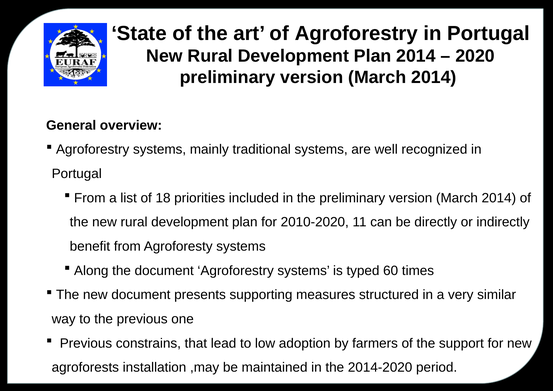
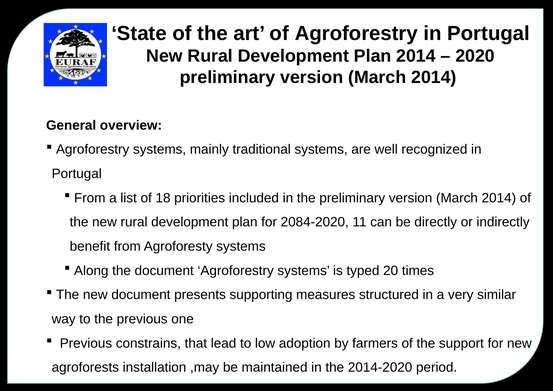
2010-2020: 2010-2020 -> 2084-2020 (315, 222)
60: 60 -> 20 (391, 271)
